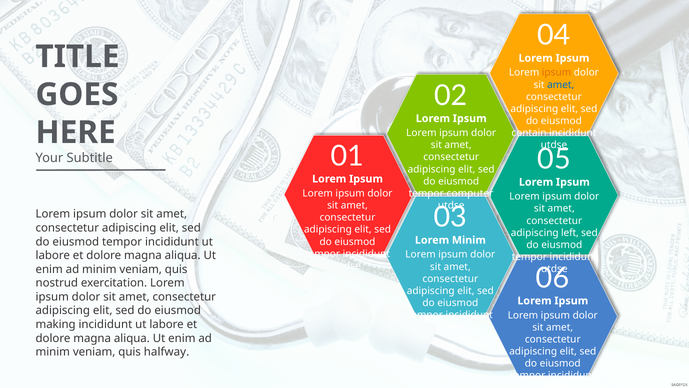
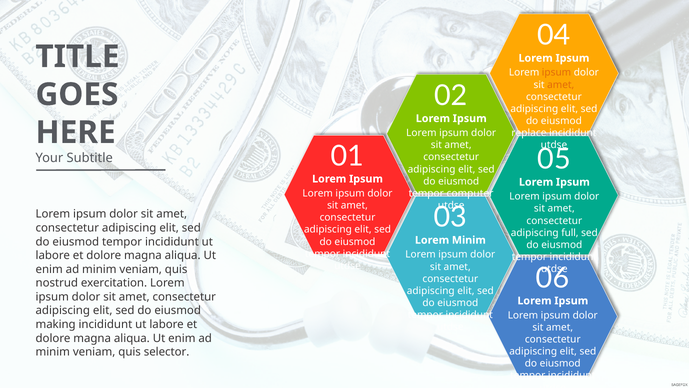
amet colour: blue -> orange (561, 85)
contain: contain -> replace (529, 133)
left: left -> full (570, 233)
halfway: halfway -> selector (167, 352)
